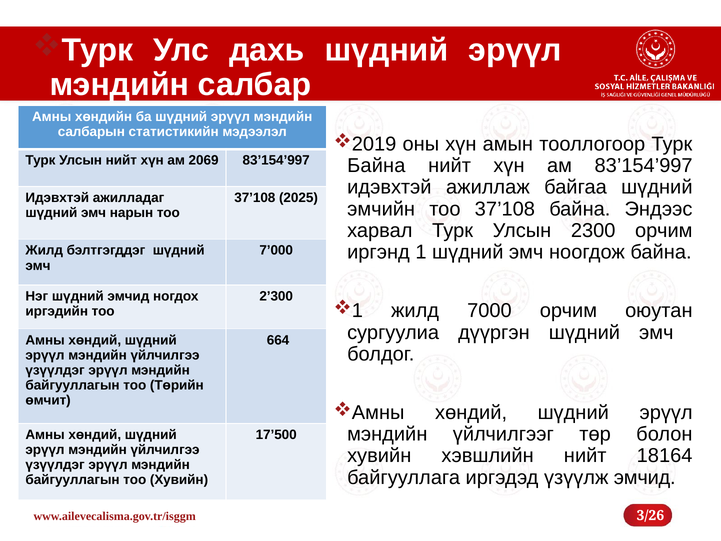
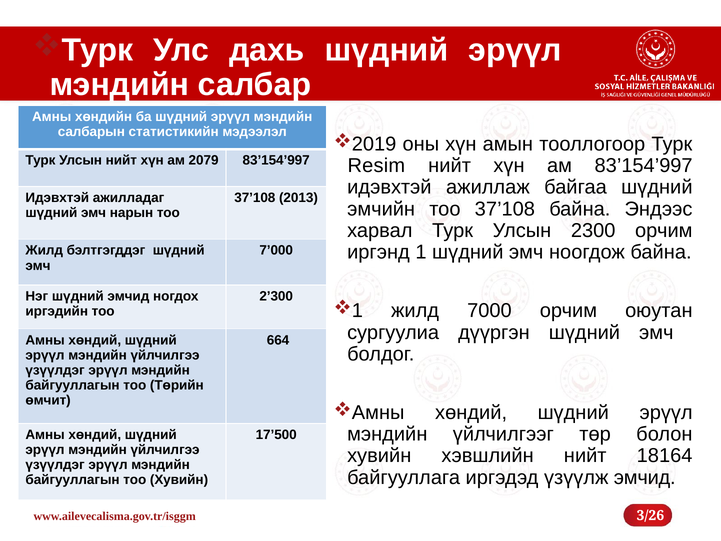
2069: 2069 -> 2079 (204, 160)
Байна: Байна -> Resim (376, 166)
2025: 2025 -> 2013 (298, 198)
